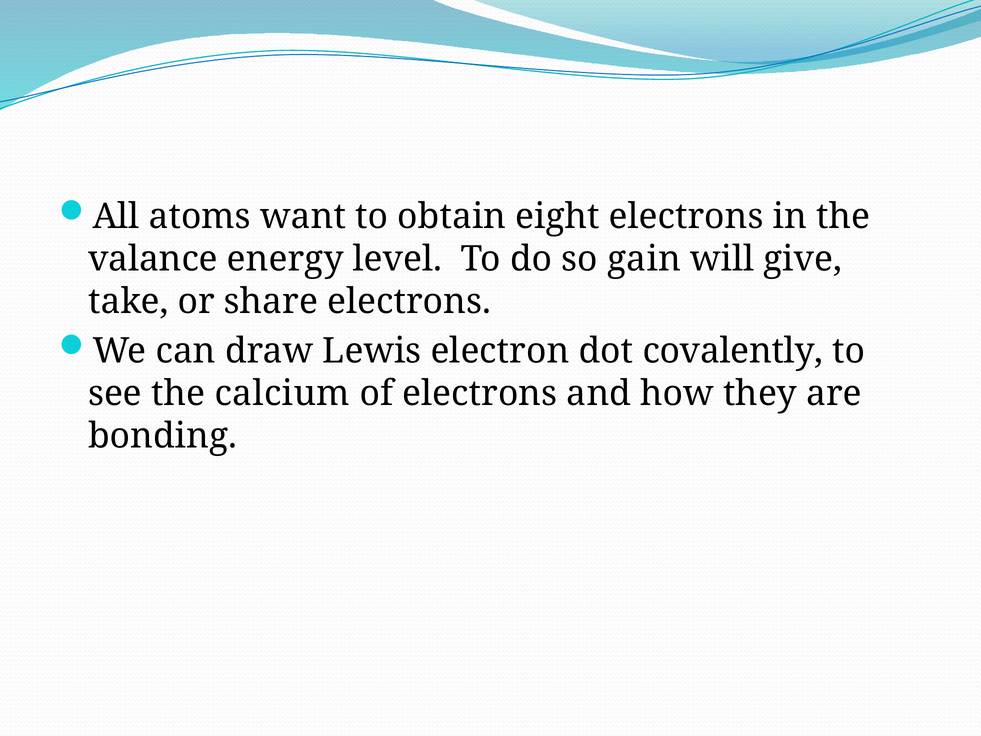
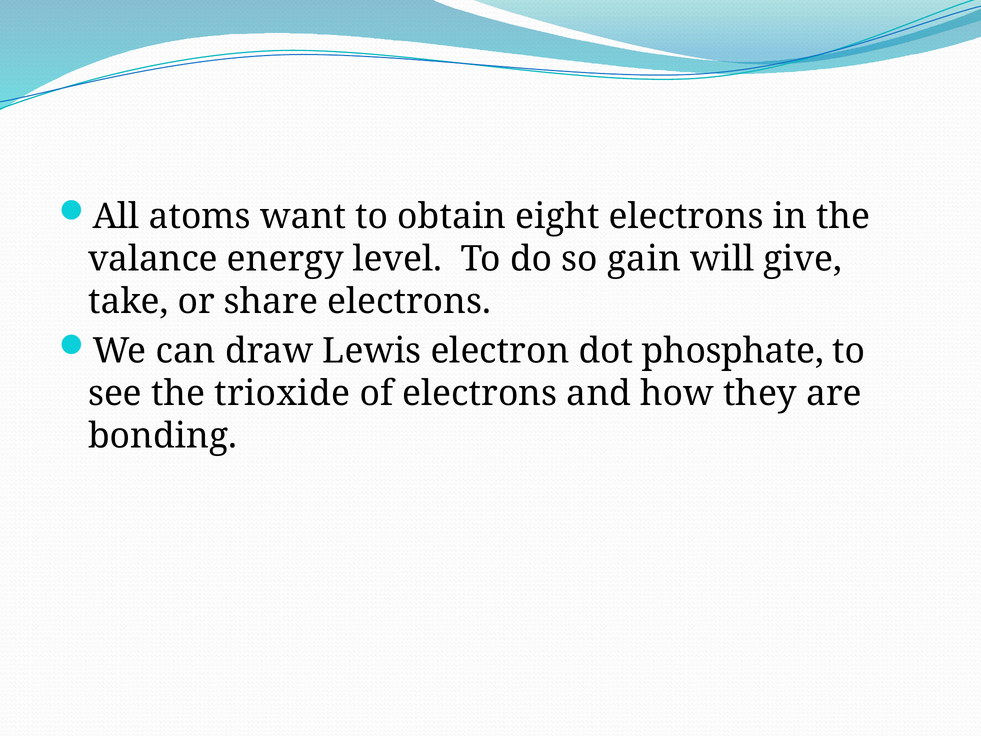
covalently: covalently -> phosphate (733, 351)
calcium: calcium -> trioxide (282, 394)
